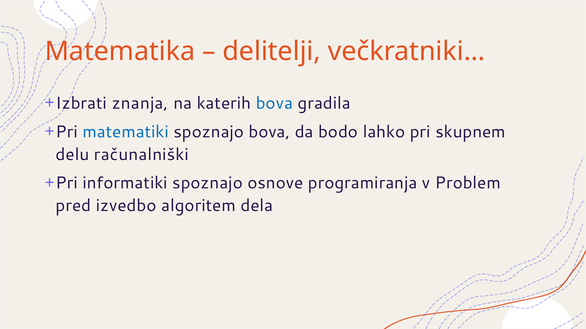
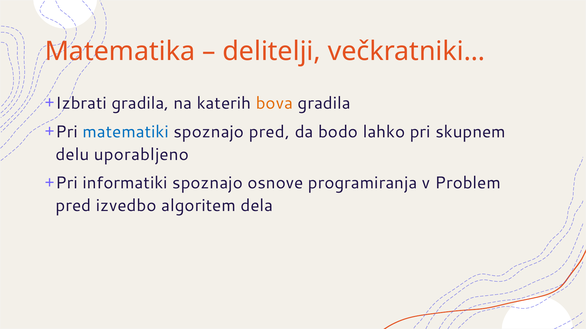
Izbrati znanja: znanja -> gradila (140, 103)
bova colour: blue -> orange (274, 103)
spoznajo bova: bova -> pred (269, 132)
računalniški: računalniški -> uporabljeno (141, 155)
